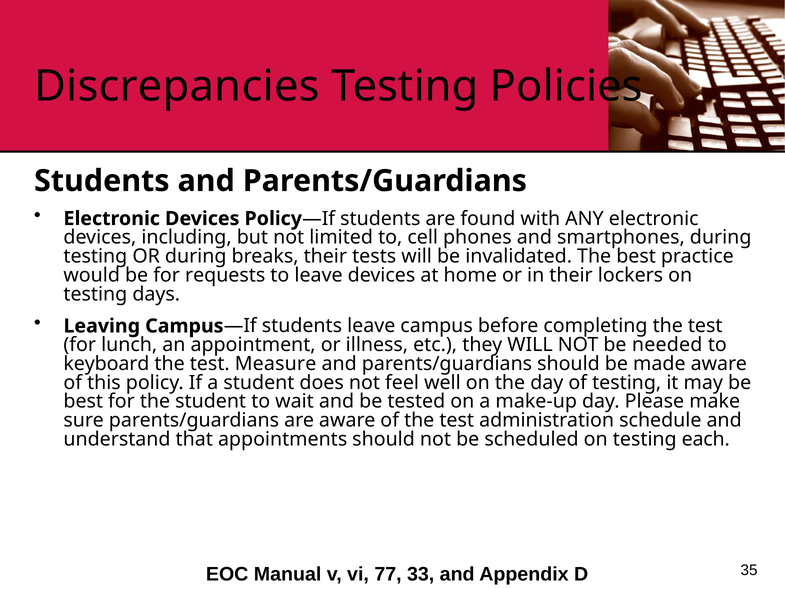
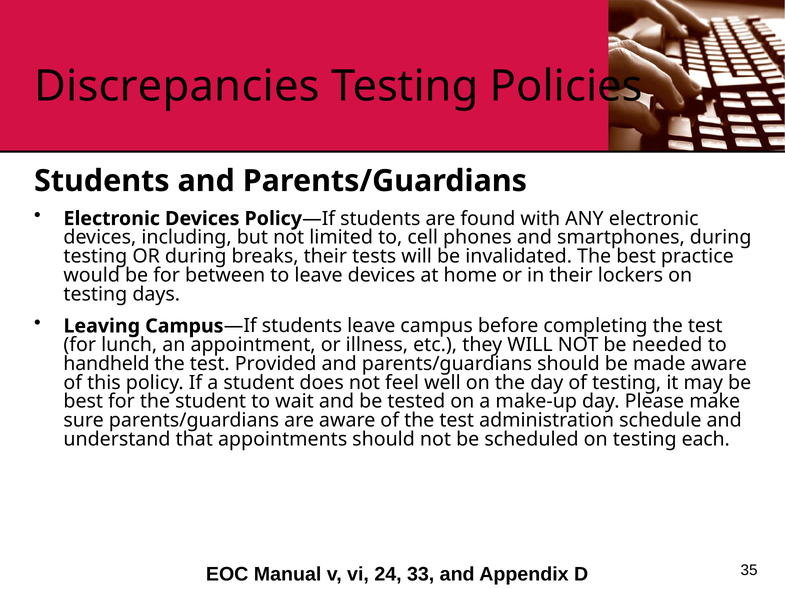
requests: requests -> between (225, 275)
keyboard: keyboard -> handheld (107, 364)
Measure: Measure -> Provided (276, 364)
77: 77 -> 24 (388, 574)
